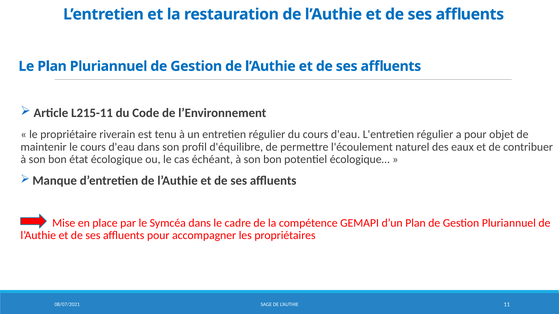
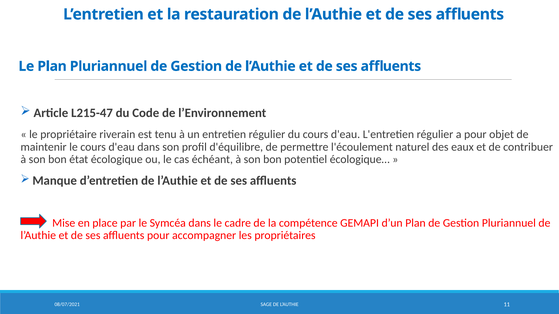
L215-11: L215-11 -> L215-47 (92, 113)
